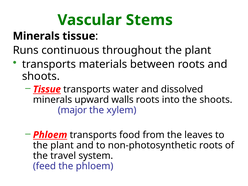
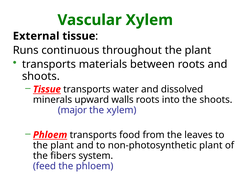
Vascular Stems: Stems -> Xylem (149, 20)
Minerals: Minerals -> External (36, 36)
non-photosynthetic roots: roots -> plant (211, 145)
travel: travel -> fibers (63, 156)
